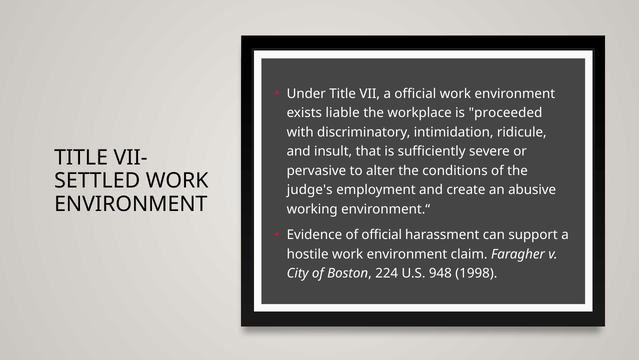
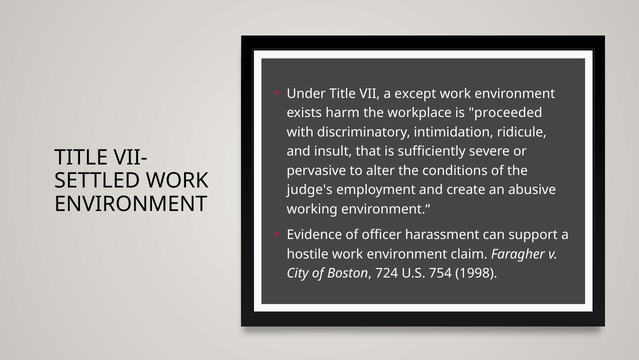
a official: official -> except (415, 94)
liable: liable -> harm (343, 113)
of official: official -> officer (382, 235)
224: 224 -> 724 (387, 273)
948: 948 -> 754 (440, 273)
